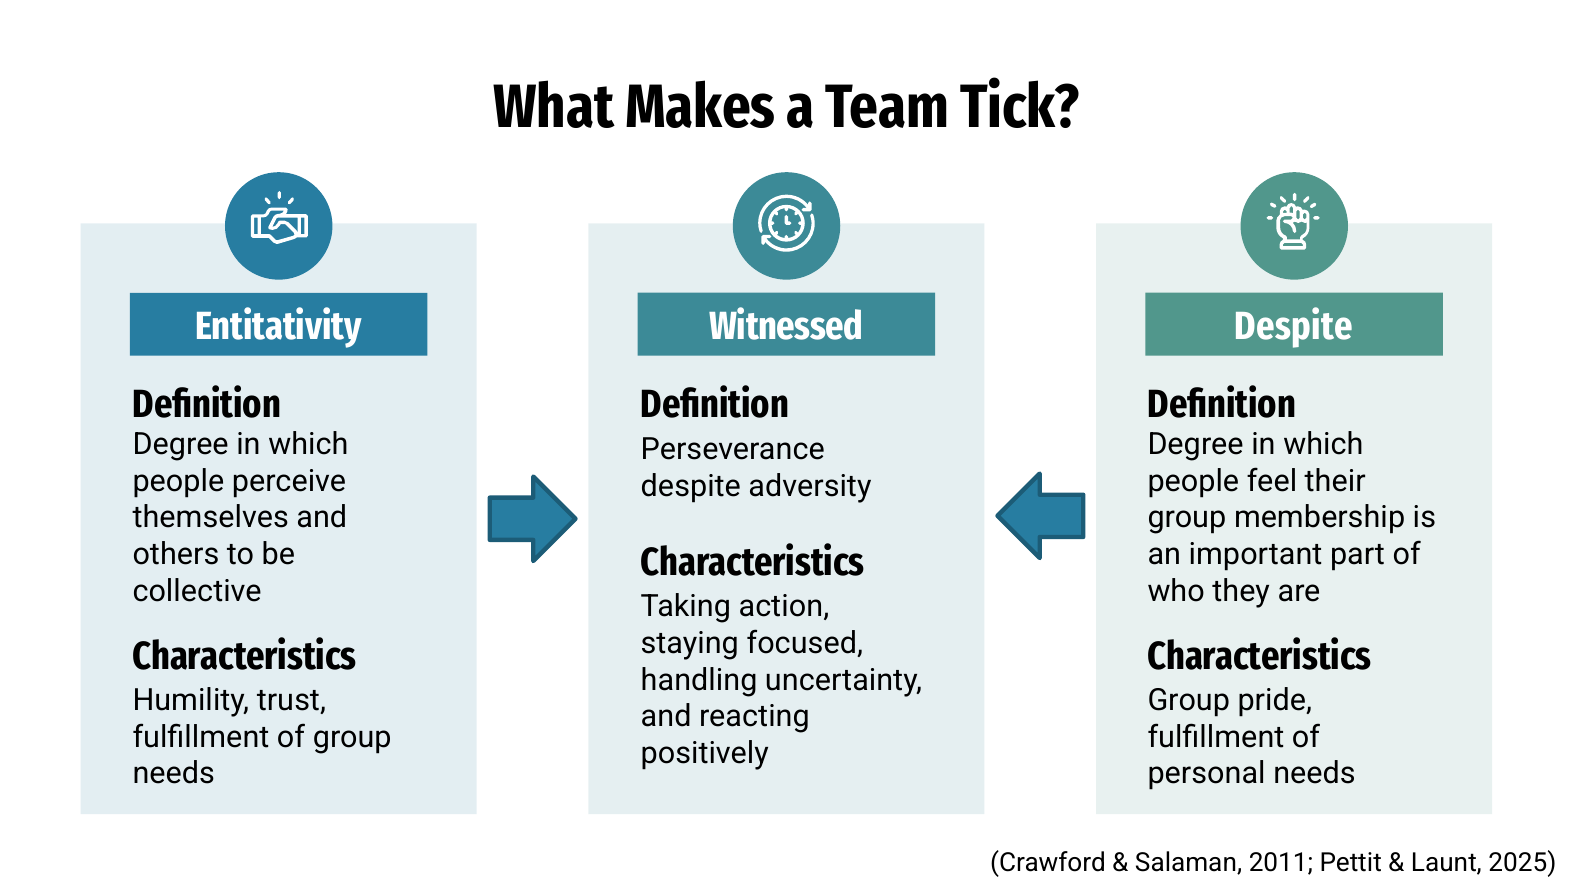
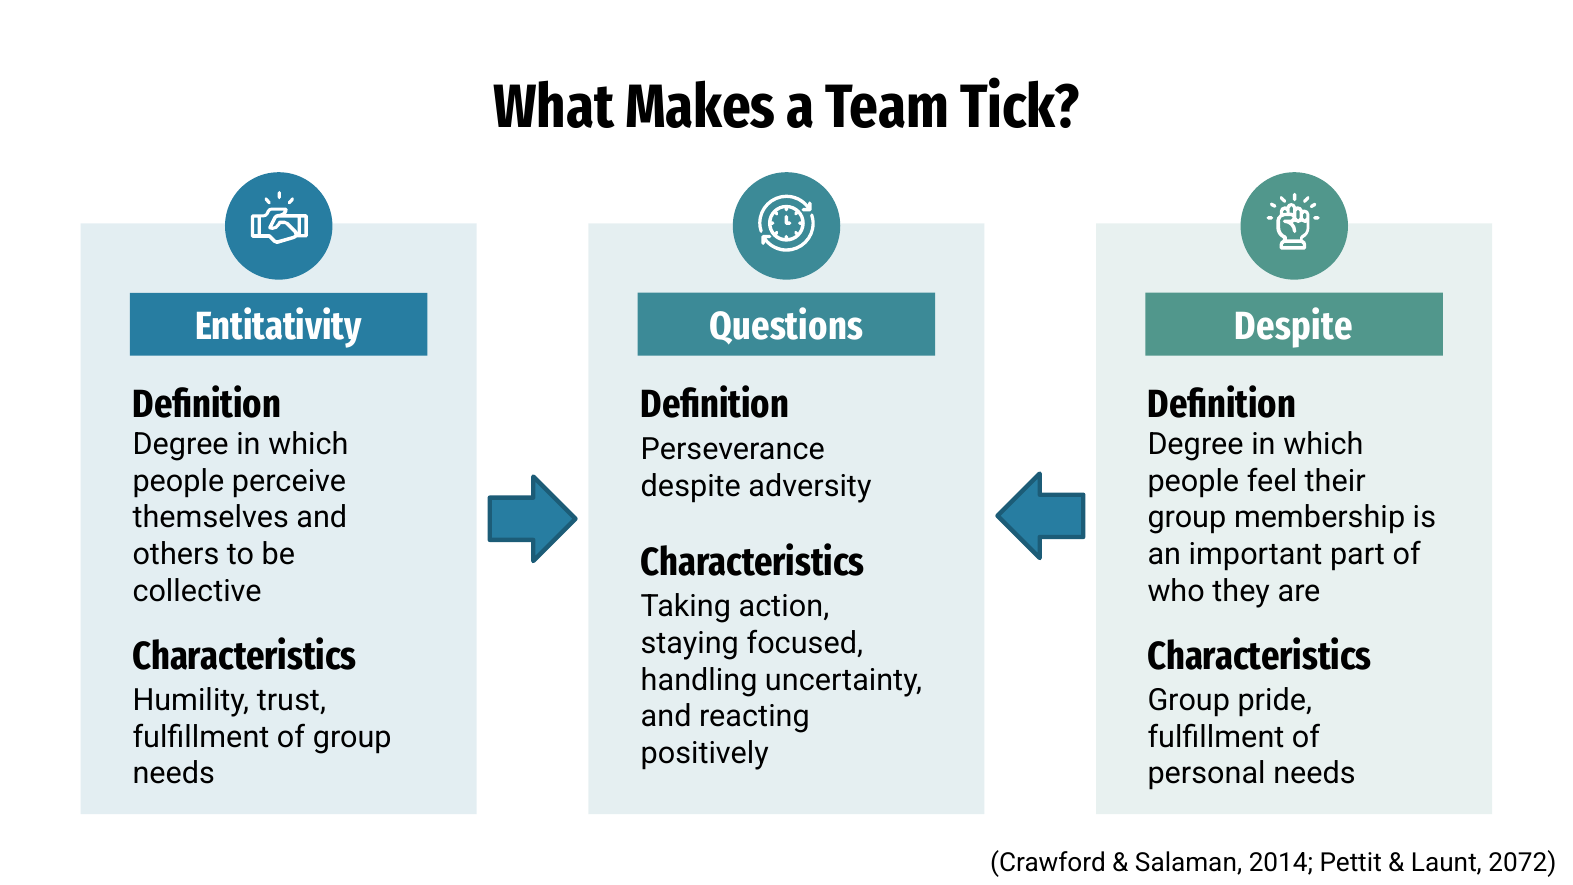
Witnessed: Witnessed -> Questions (786, 327)
2011: 2011 -> 2014 (1281, 863)
2025: 2025 -> 2072 (1522, 863)
